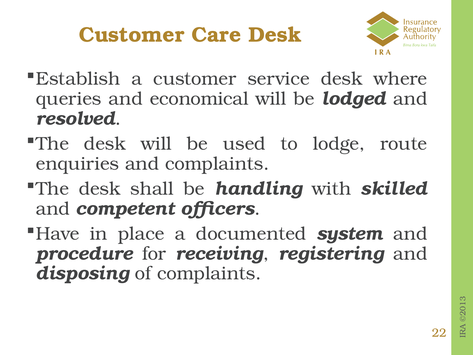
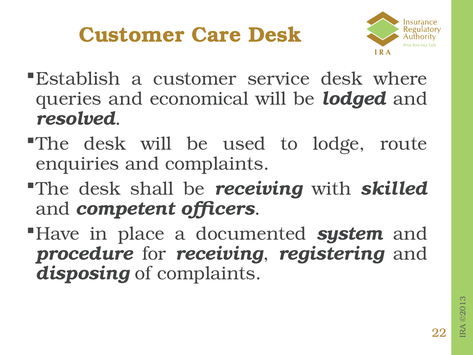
be handling: handling -> receiving (258, 189)
